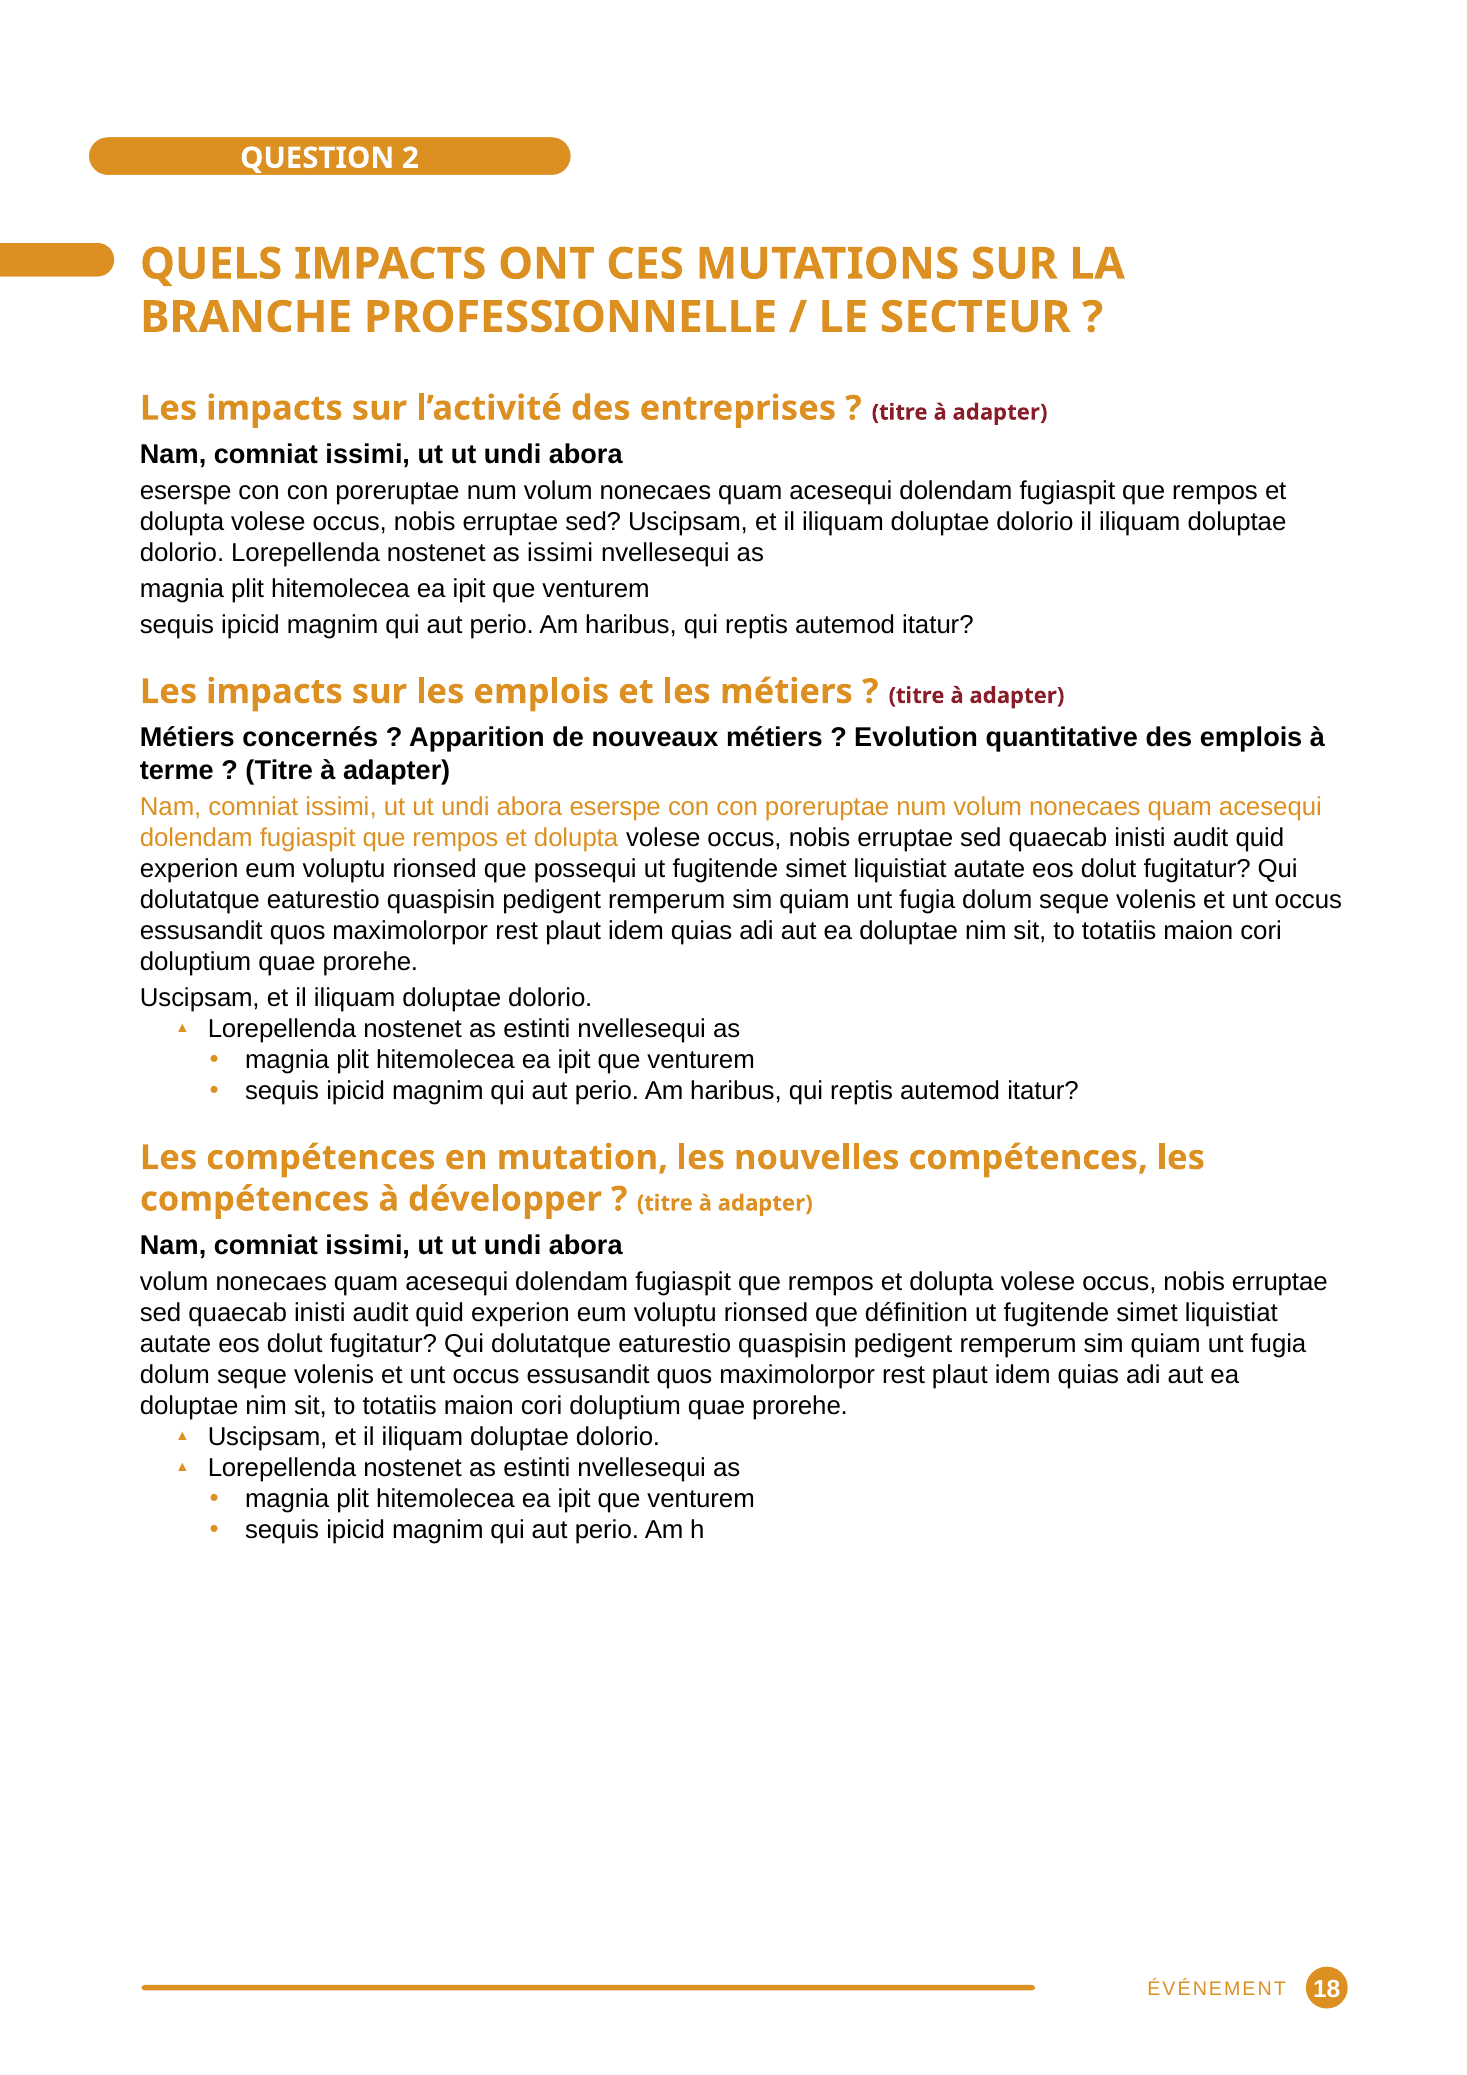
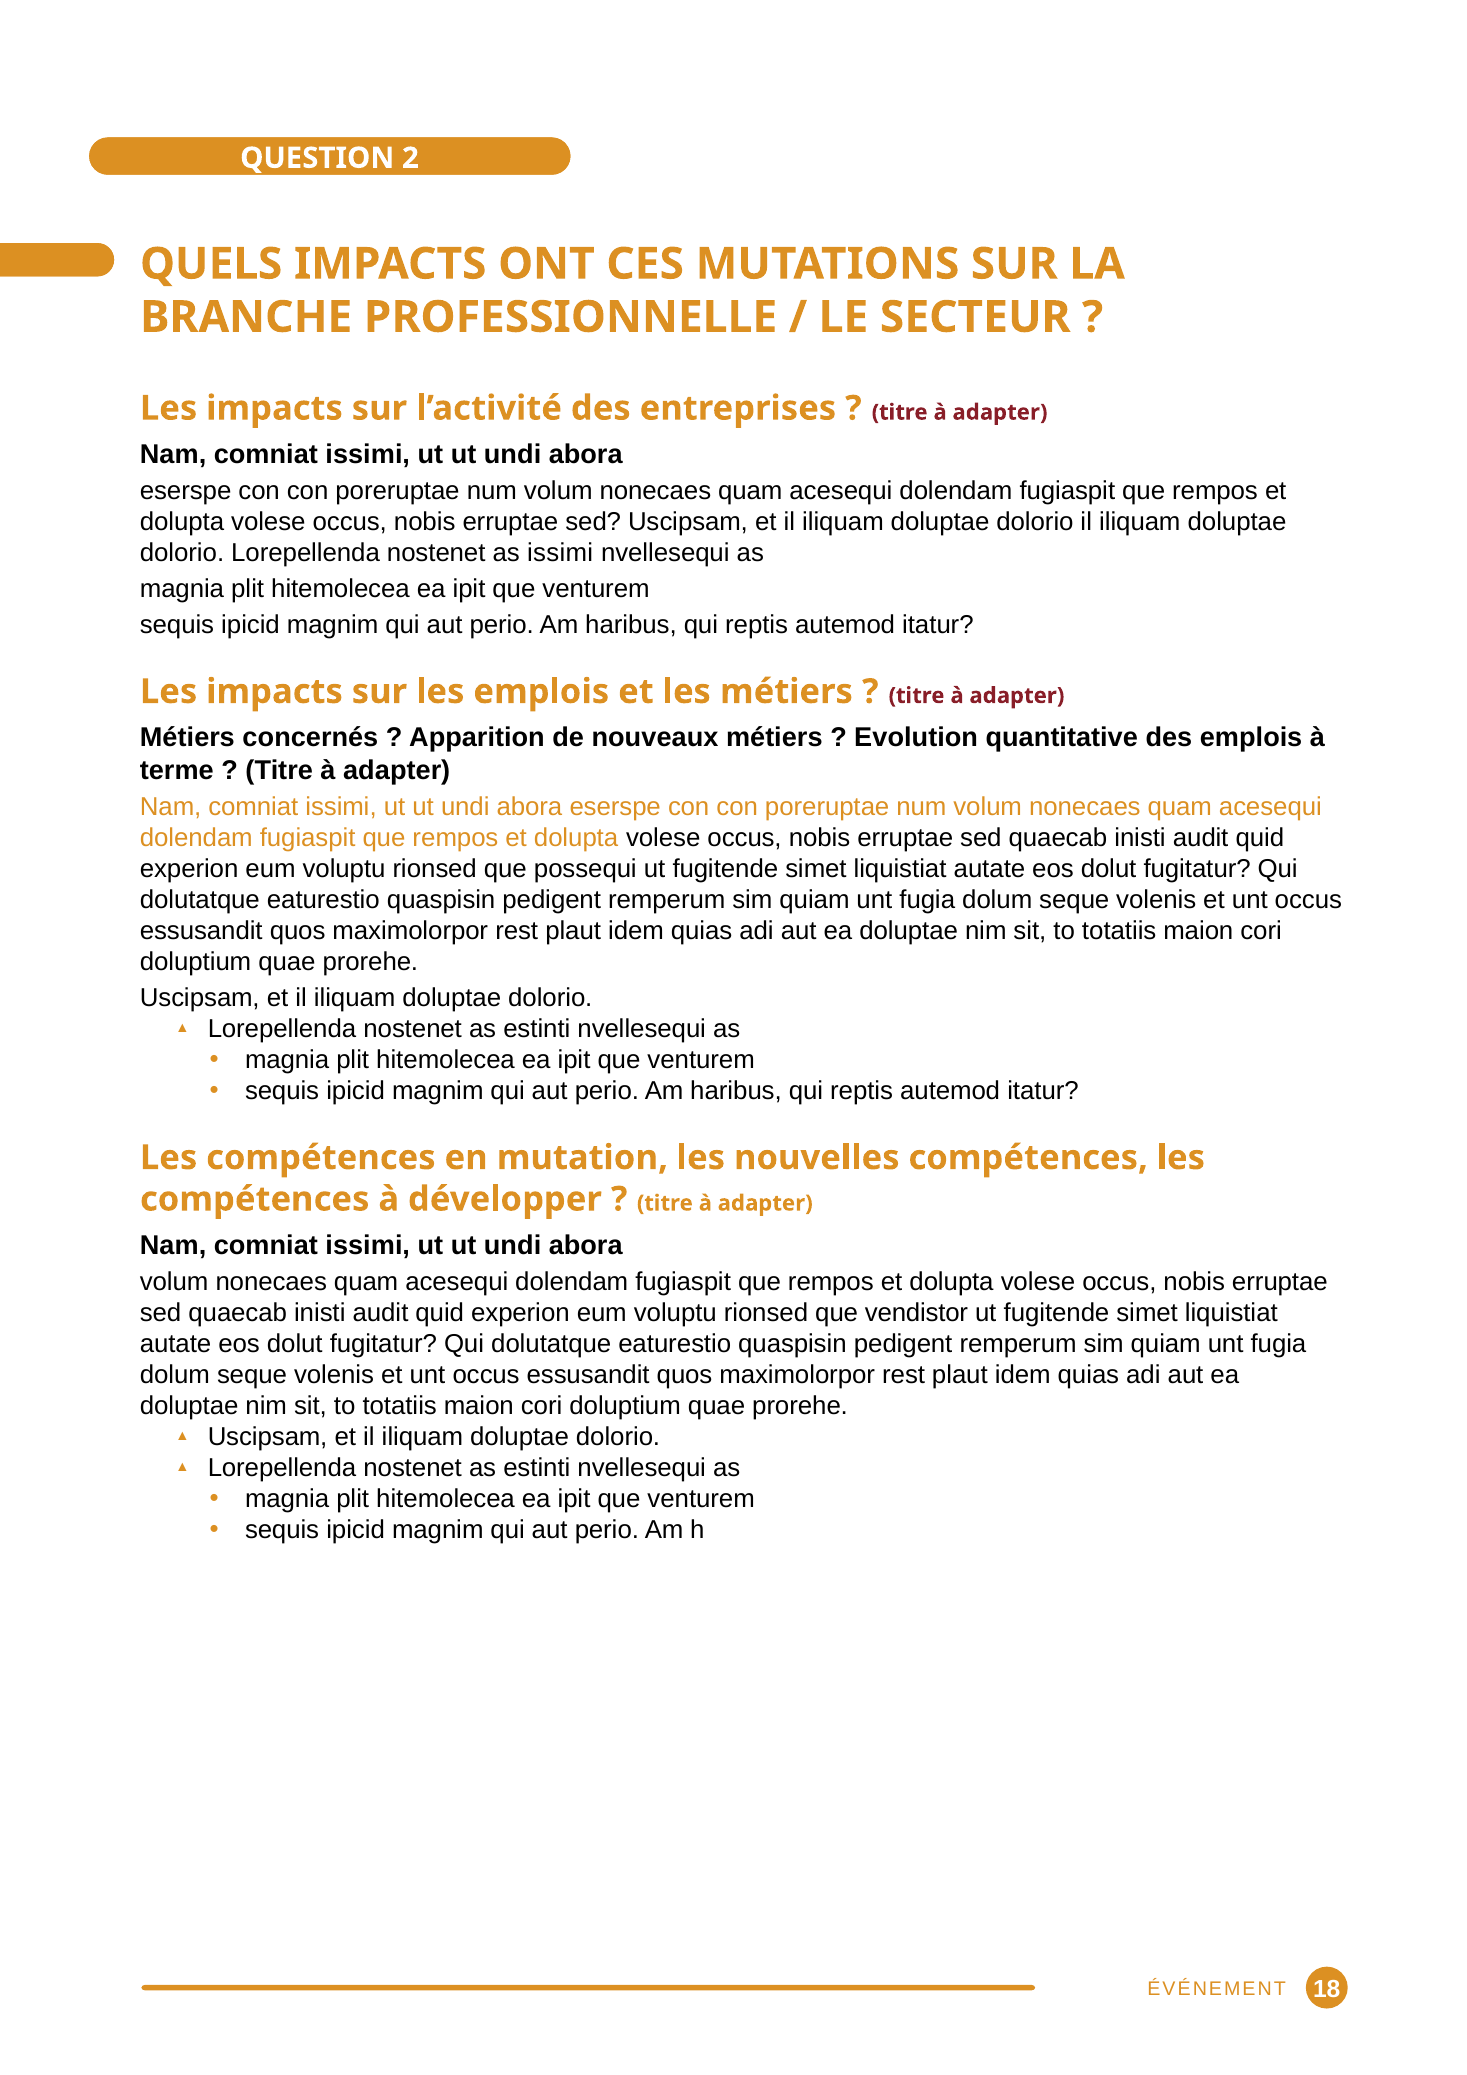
définition: définition -> vendistor (917, 1313)
